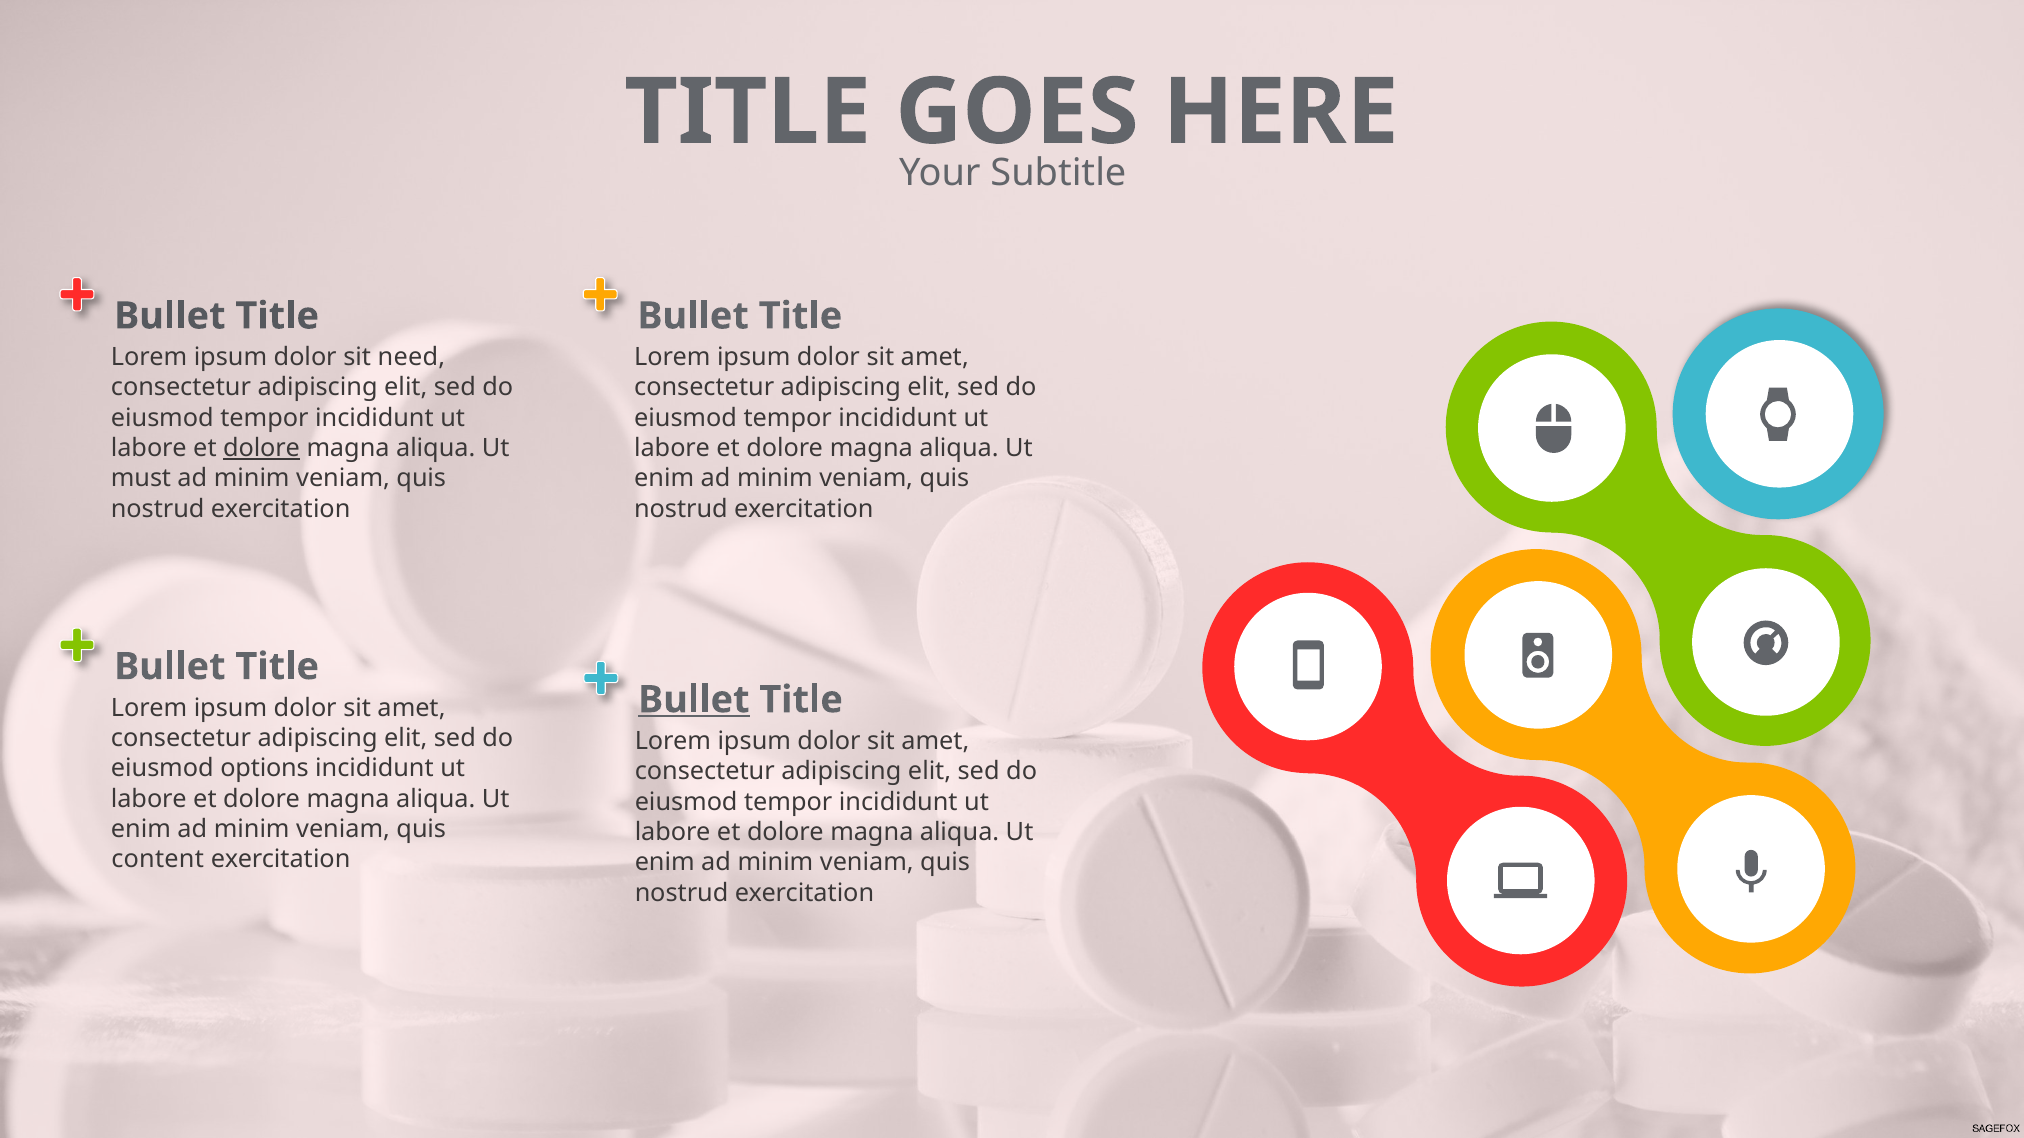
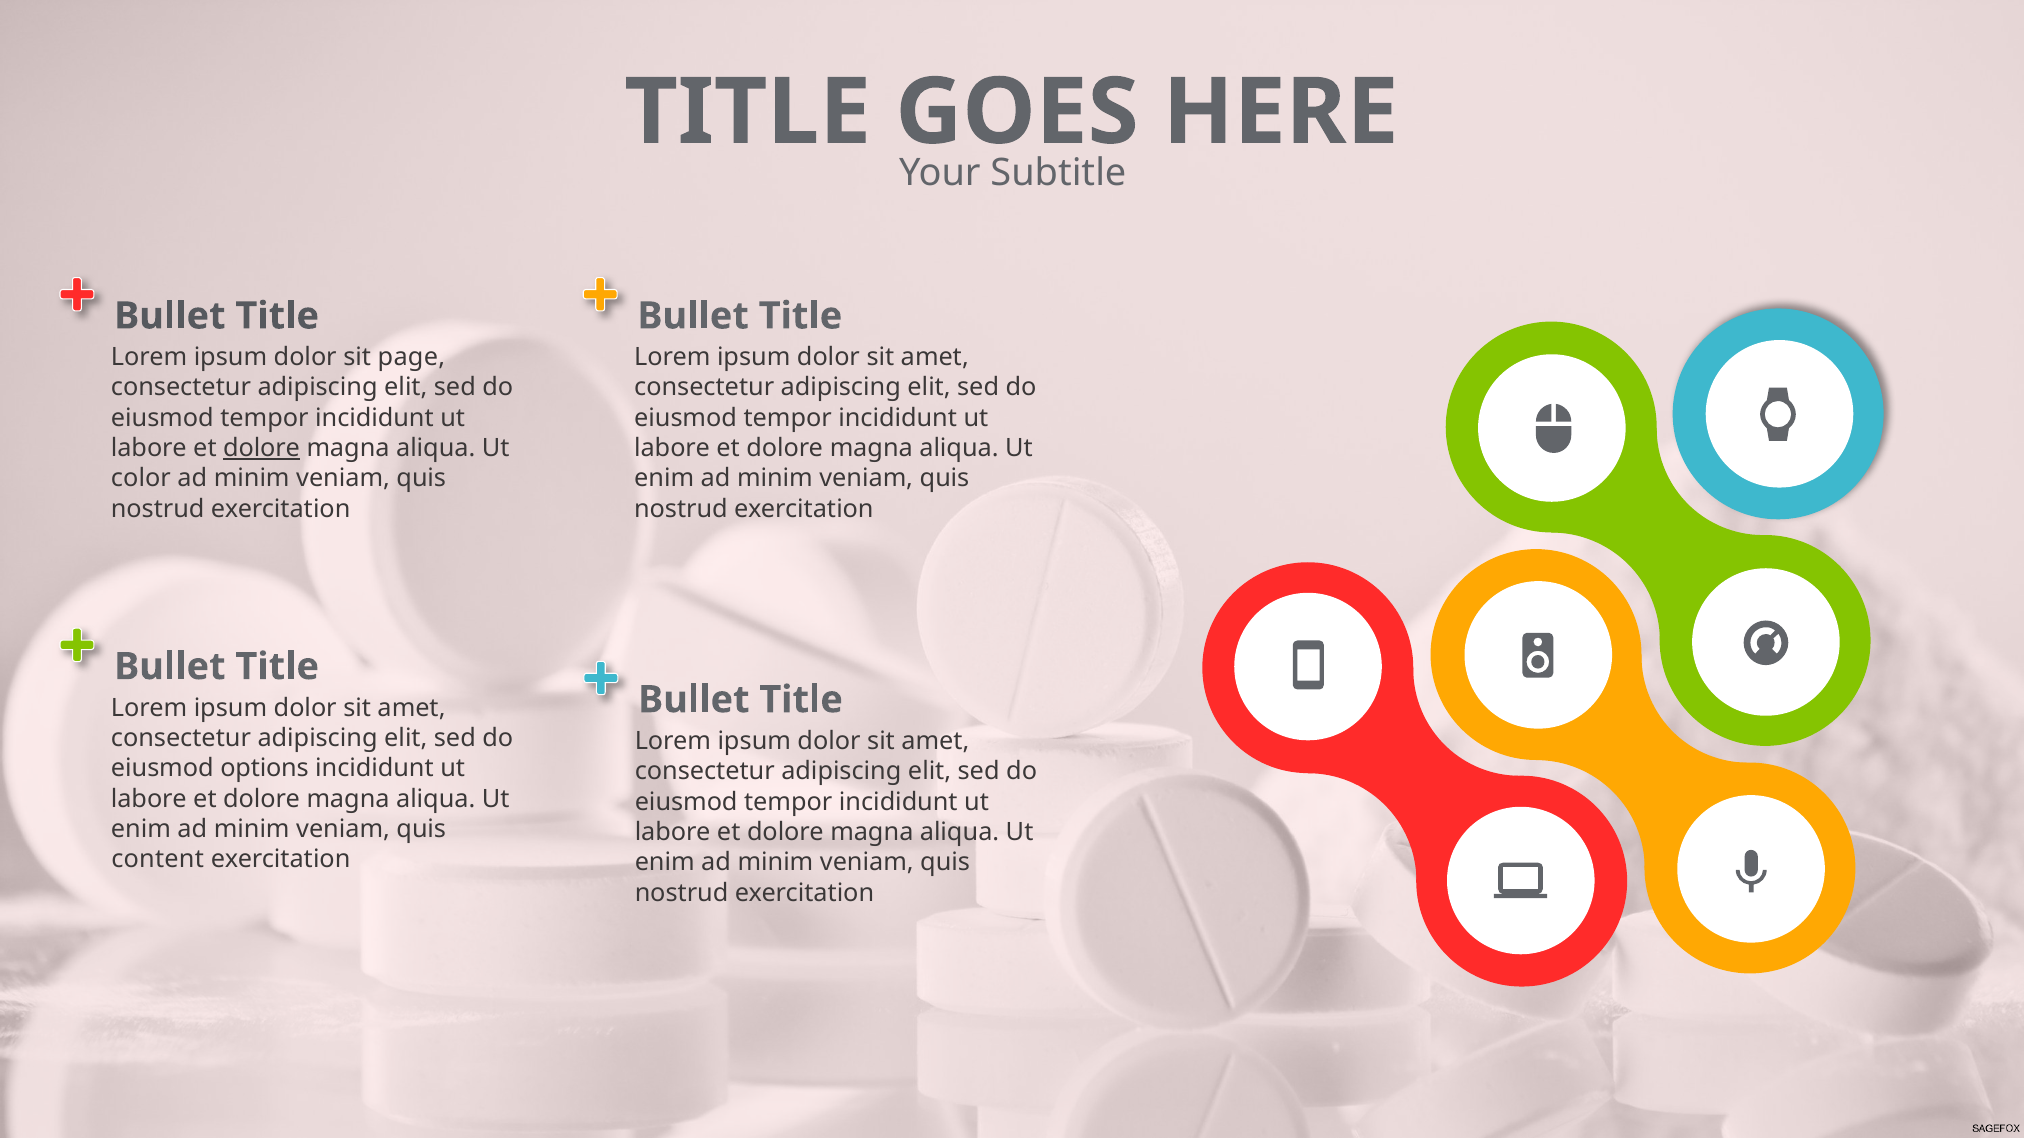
need: need -> page (411, 357)
must: must -> color (141, 479)
Bullet underline: present -> none (694, 700)
